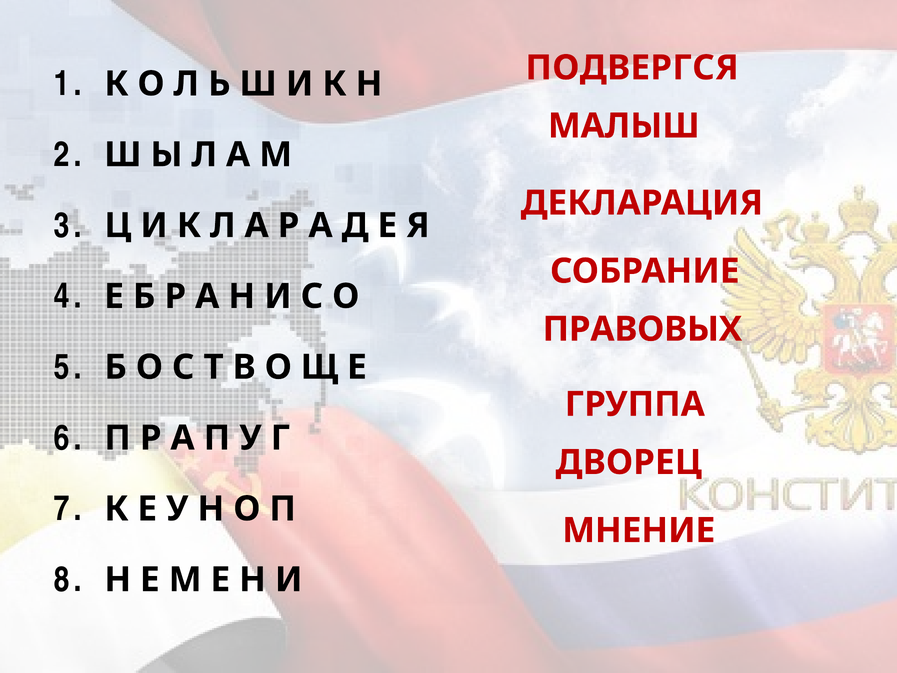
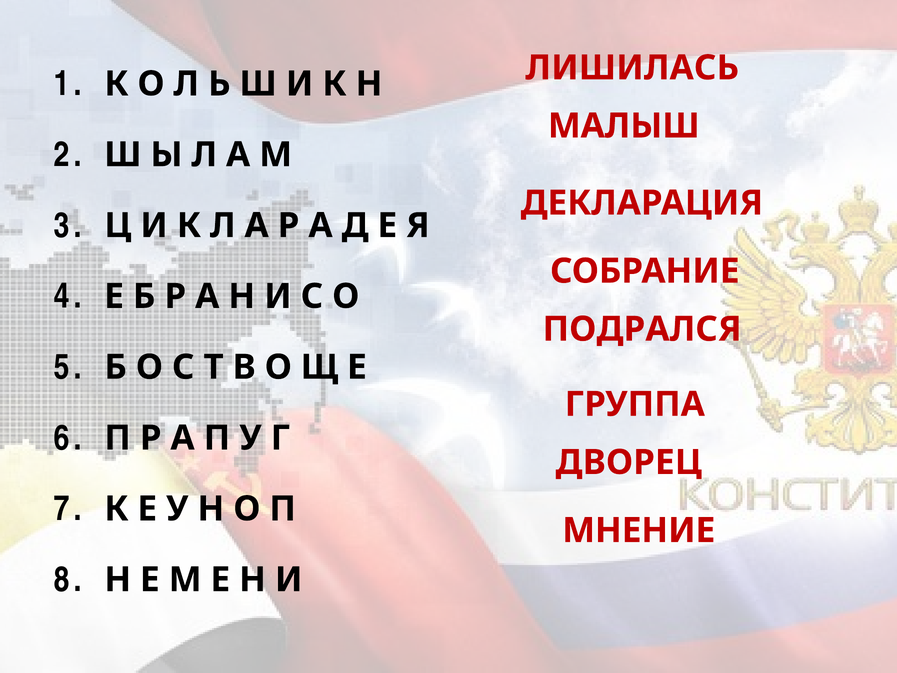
ПОДВЕРГСЯ: ПОДВЕРГСЯ -> ЛИШИЛАСЬ (632, 68)
ПРАВОВЫХ: ПРАВОВЫХ -> ПОДРАЛСЯ (642, 329)
